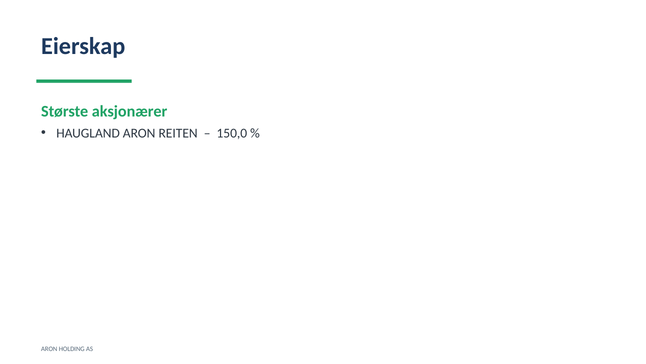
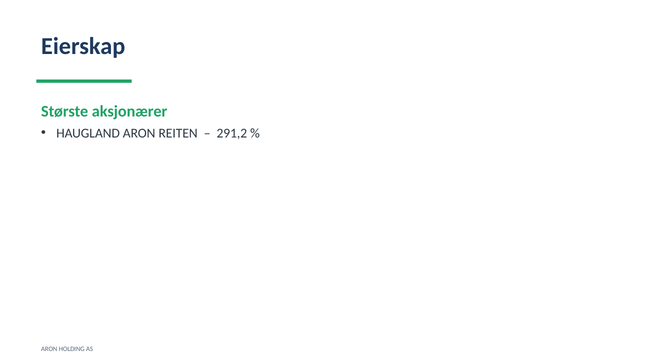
150,0: 150,0 -> 291,2 (232, 133)
